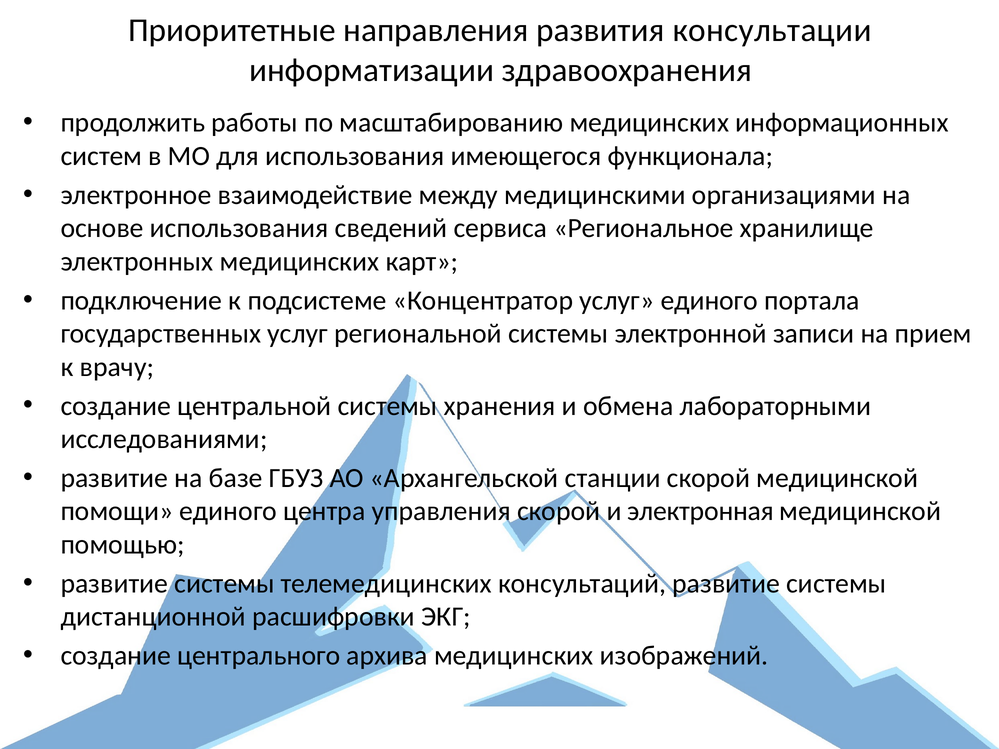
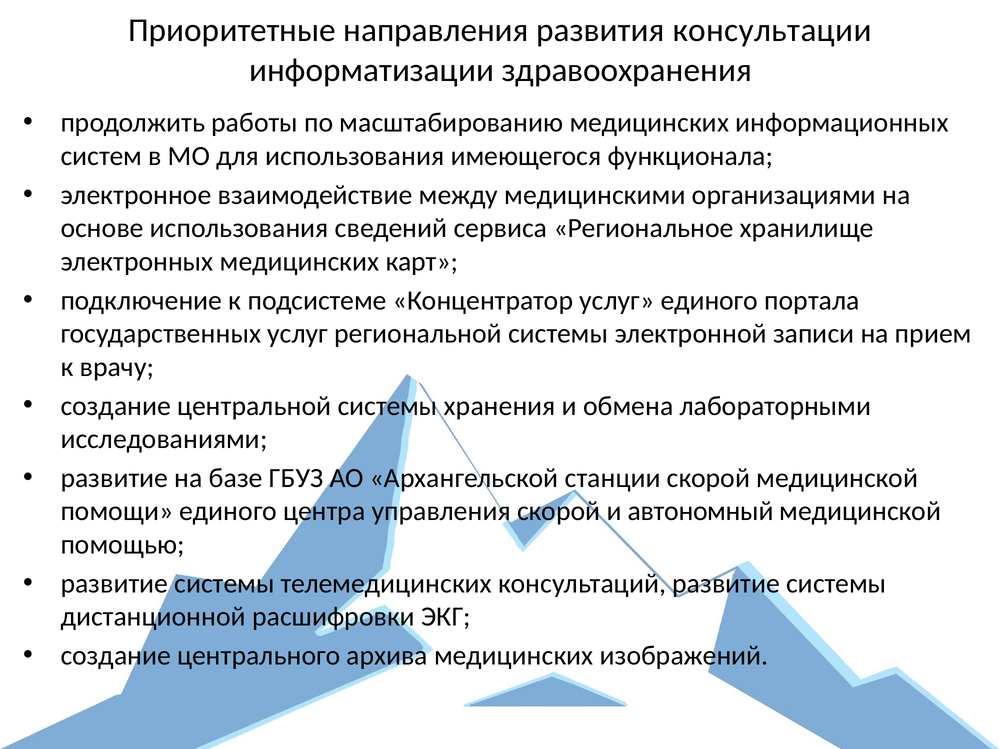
электронная: электронная -> автономный (701, 511)
